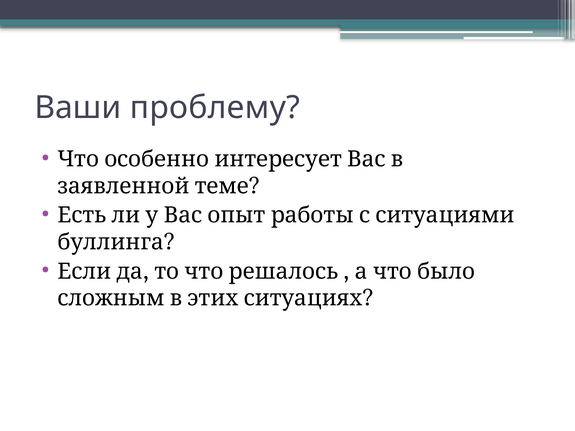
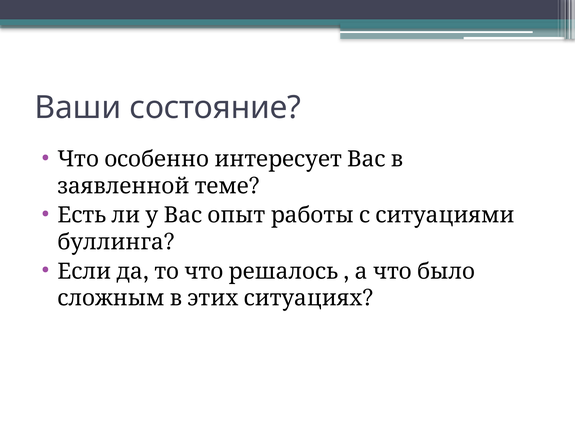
проблему: проблему -> состояние (215, 108)
